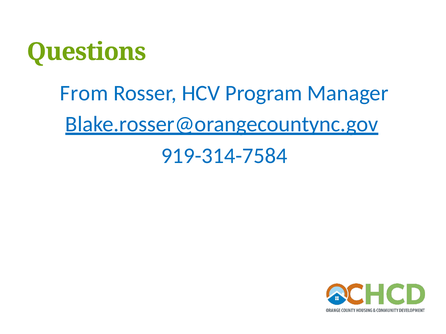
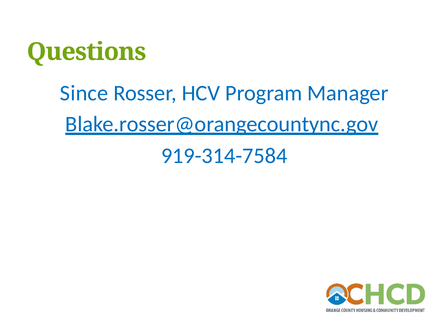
From: From -> Since (84, 93)
